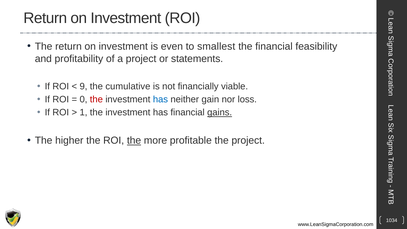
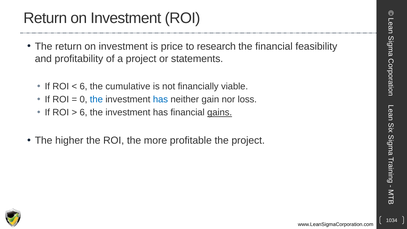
even: even -> price (172, 47)
smallest: smallest -> research (216, 47)
9: 9 -> 6 (83, 86)
the colour: red -> blue (96, 99)
1: 1 -> 6 (83, 113)
the underline: present -> none (134, 141)
